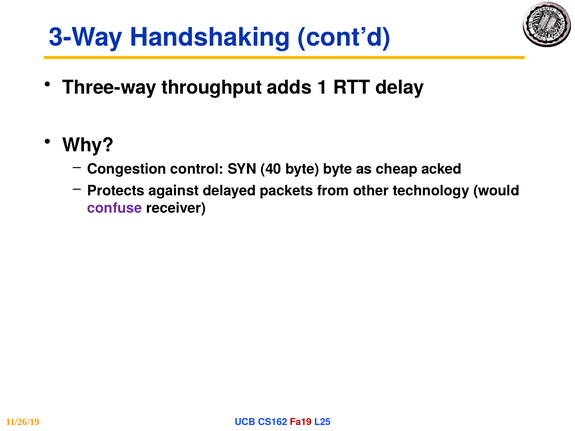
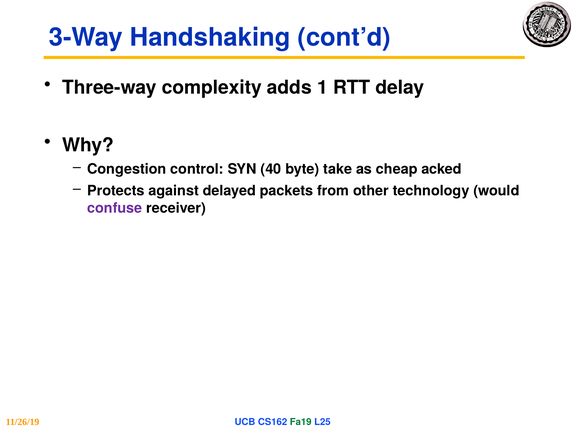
throughput: throughput -> complexity (212, 88)
byte byte: byte -> take (338, 169)
Fa19 colour: red -> green (301, 422)
